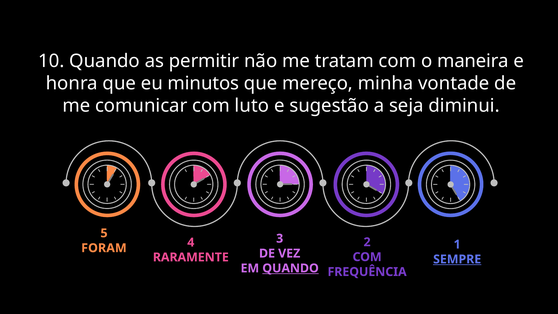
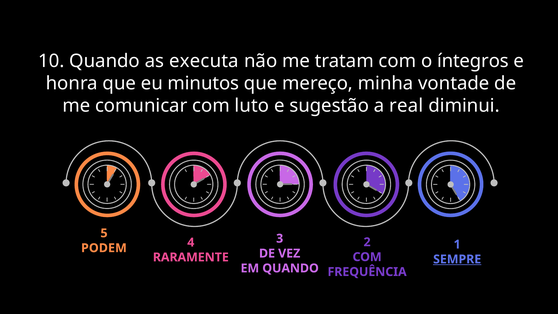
permitir: permitir -> executa (204, 61)
maneira: maneira -> íntegros (473, 61)
seja: seja -> real (406, 106)
FORAM: FORAM -> PODEM (104, 248)
QUANDO underline: present -> none (291, 268)
